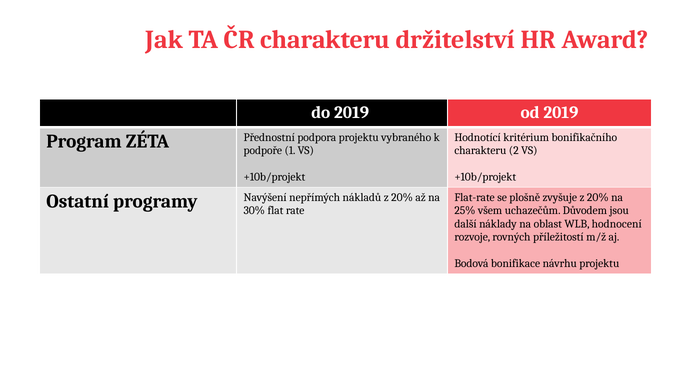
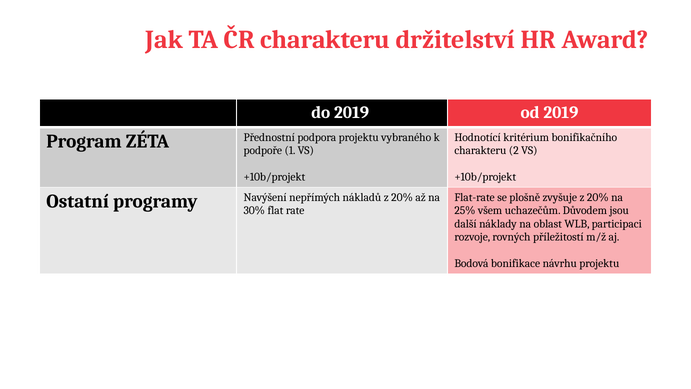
hodnocení: hodnocení -> participaci (617, 224)
